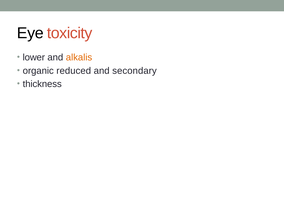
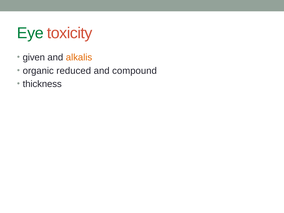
Eye colour: black -> green (30, 33)
lower: lower -> given (34, 57)
secondary: secondary -> compound (135, 71)
